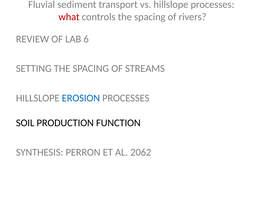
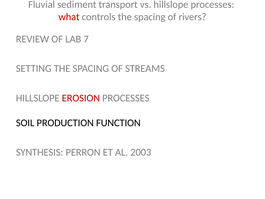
6: 6 -> 7 (86, 39)
EROSION colour: blue -> red (81, 98)
2062: 2062 -> 2003 (141, 152)
